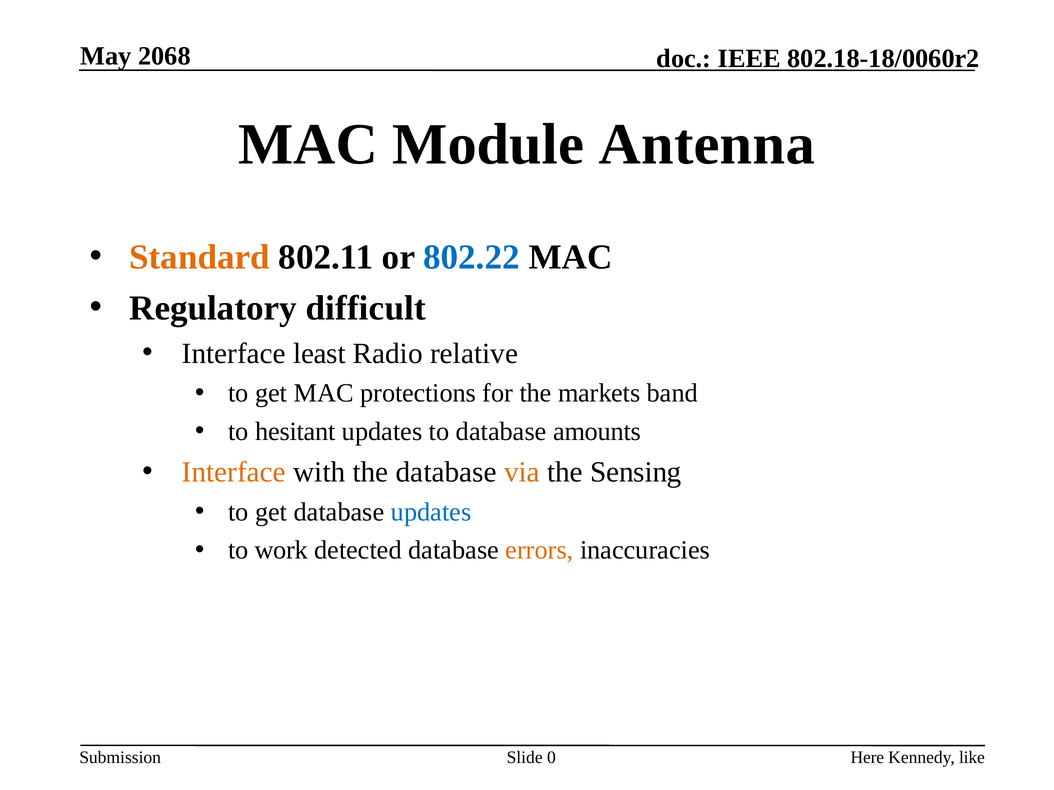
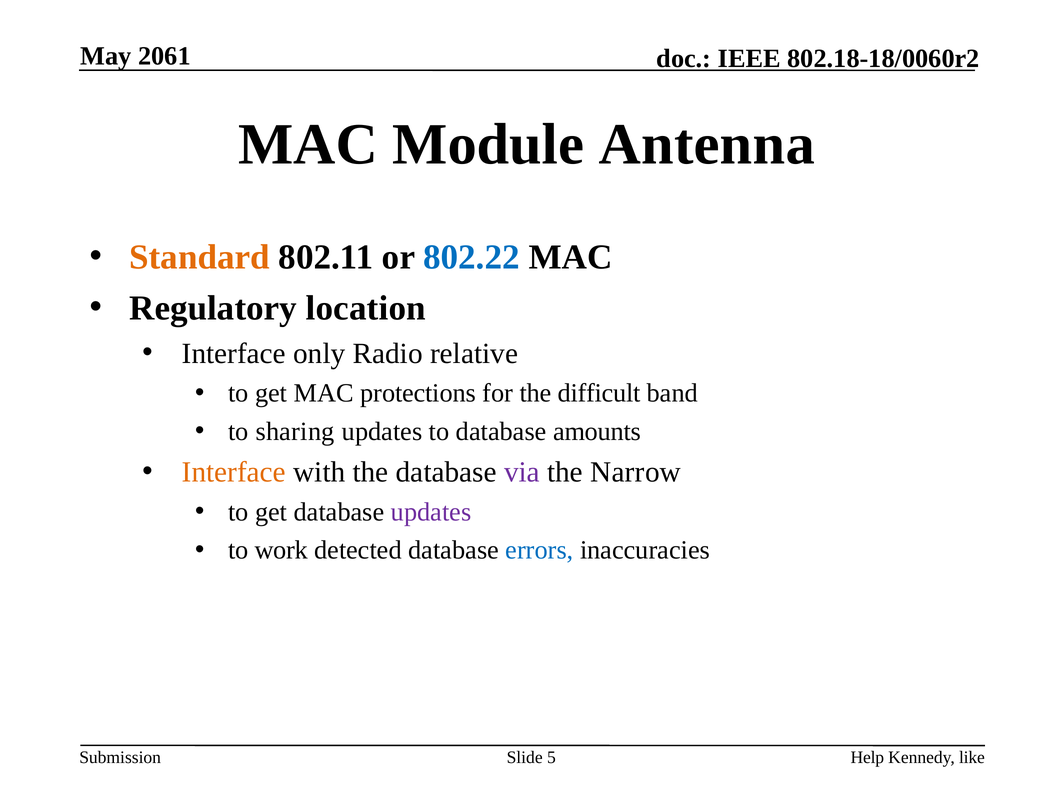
2068: 2068 -> 2061 (164, 56)
difficult: difficult -> location (366, 308)
least: least -> only (319, 354)
markets: markets -> difficult (599, 393)
hesitant: hesitant -> sharing (295, 432)
via colour: orange -> purple (522, 473)
Sensing: Sensing -> Narrow (636, 473)
updates colour: blue -> purple (431, 512)
errors colour: orange -> blue (539, 551)
0: 0 -> 5 (551, 758)
Here: Here -> Help (867, 758)
